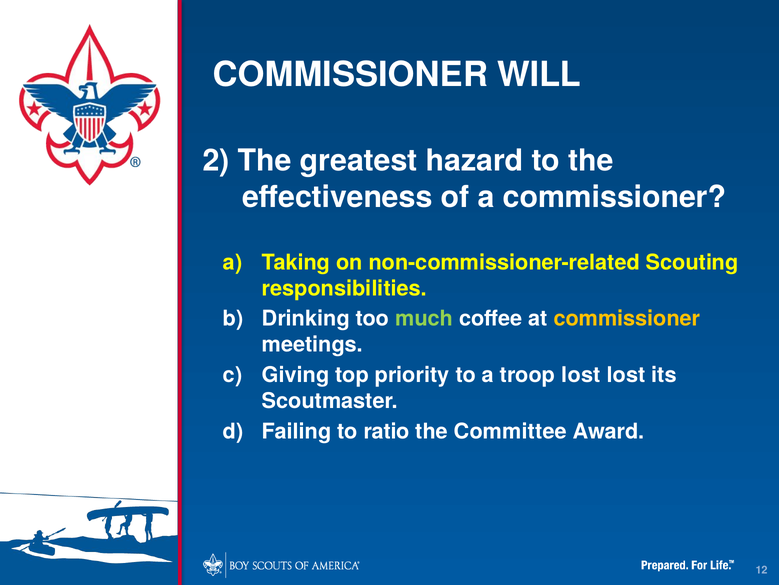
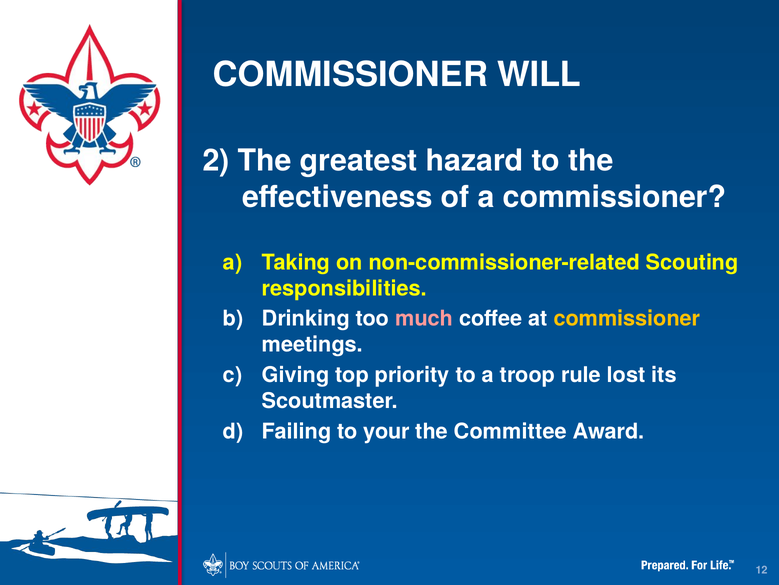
much colour: light green -> pink (424, 318)
troop lost: lost -> rule (581, 375)
ratio: ratio -> your (387, 431)
